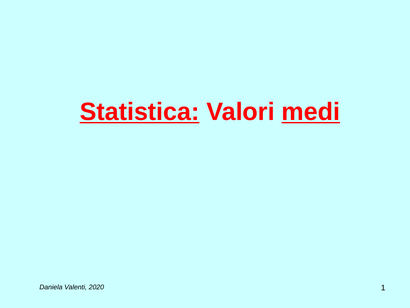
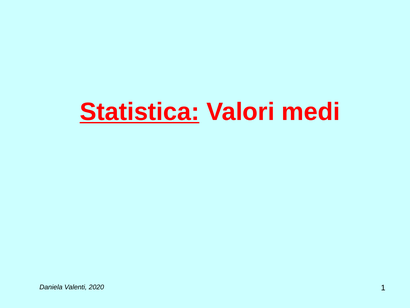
medi underline: present -> none (311, 112)
